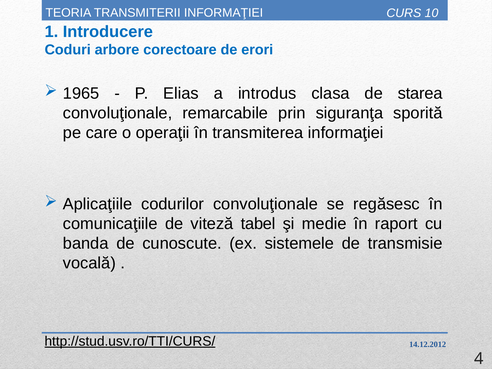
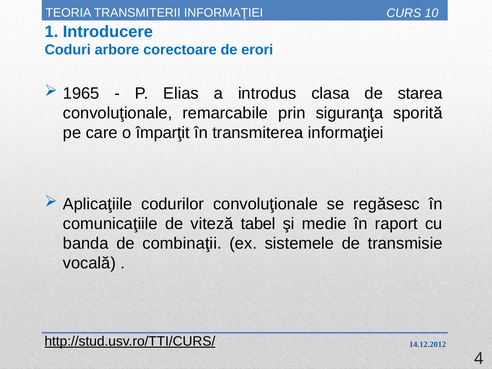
operaţii: operaţii -> împarţit (163, 133)
cunoscute: cunoscute -> combinaţii (182, 243)
